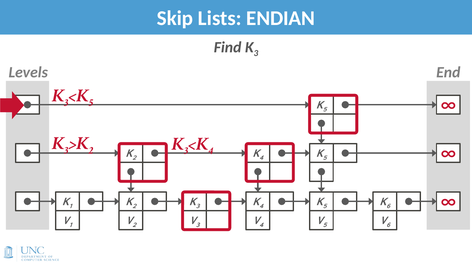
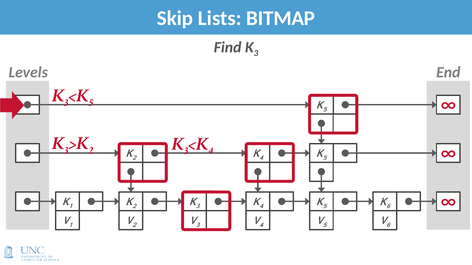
ENDIAN: ENDIAN -> BITMAP (281, 18)
